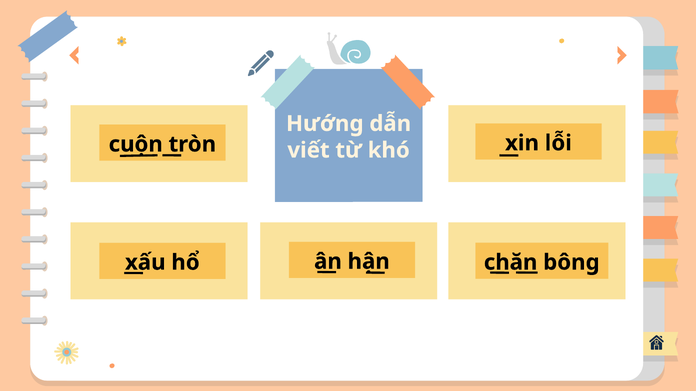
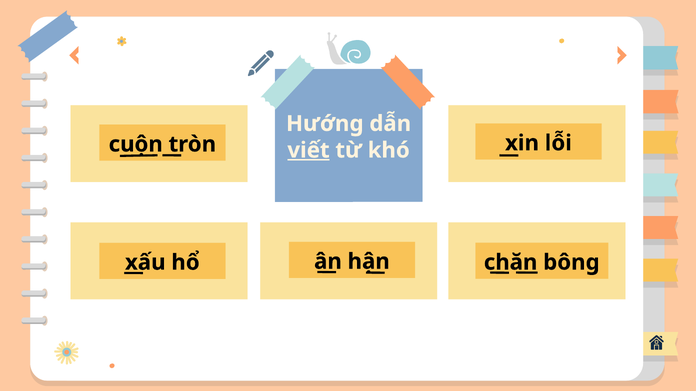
viết underline: none -> present (308, 150)
